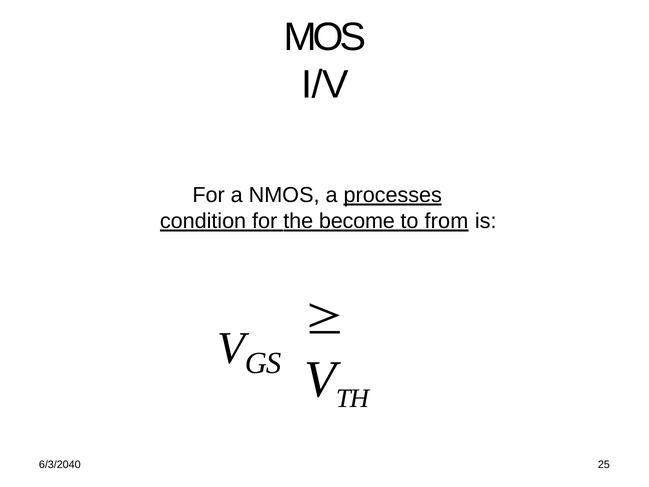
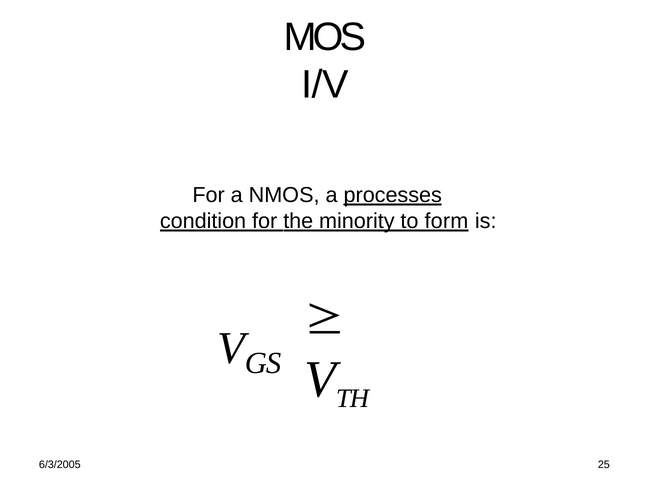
become: become -> minority (357, 221)
from: from -> form (446, 221)
6/3/2040: 6/3/2040 -> 6/3/2005 (60, 465)
